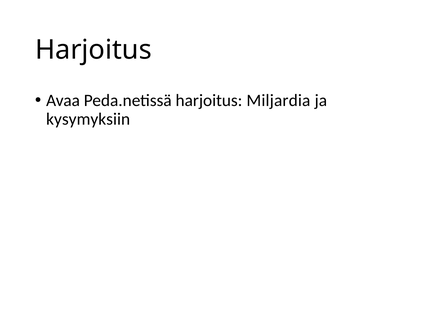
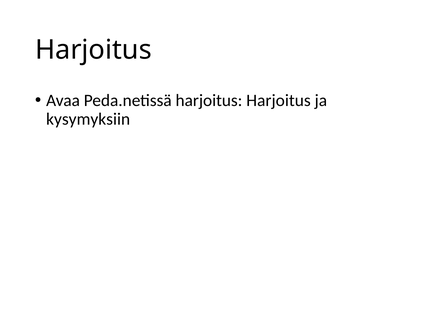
harjoitus Miljardia: Miljardia -> Harjoitus (278, 100)
